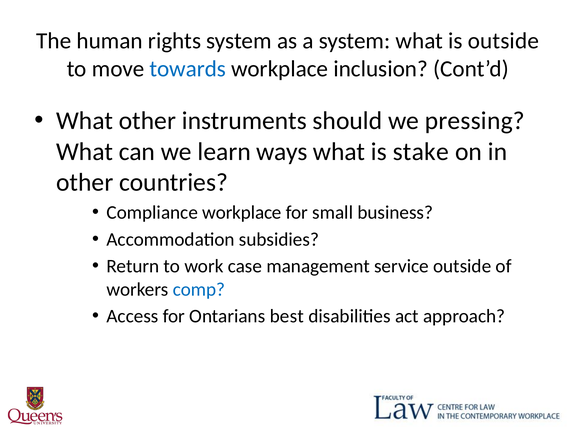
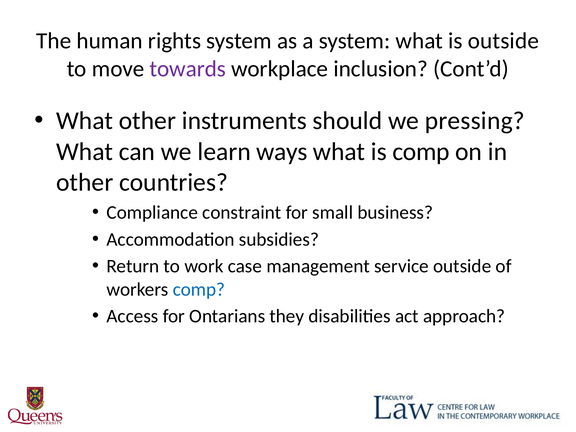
towards colour: blue -> purple (188, 69)
is stake: stake -> comp (421, 152)
Compliance workplace: workplace -> constraint (242, 213)
best: best -> they (287, 316)
